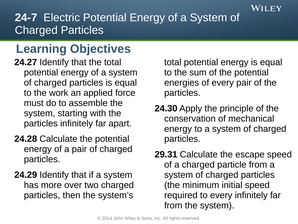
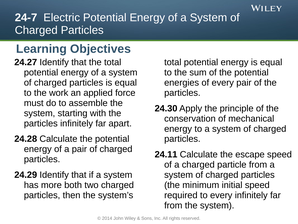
29.31: 29.31 -> 24.11 (166, 154)
over: over -> both (73, 185)
